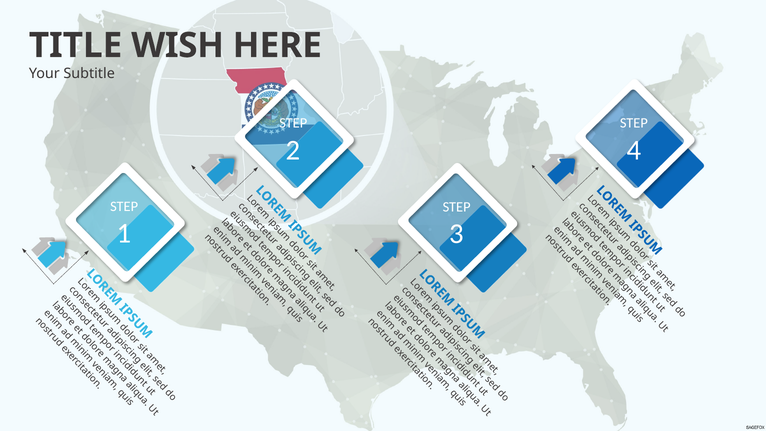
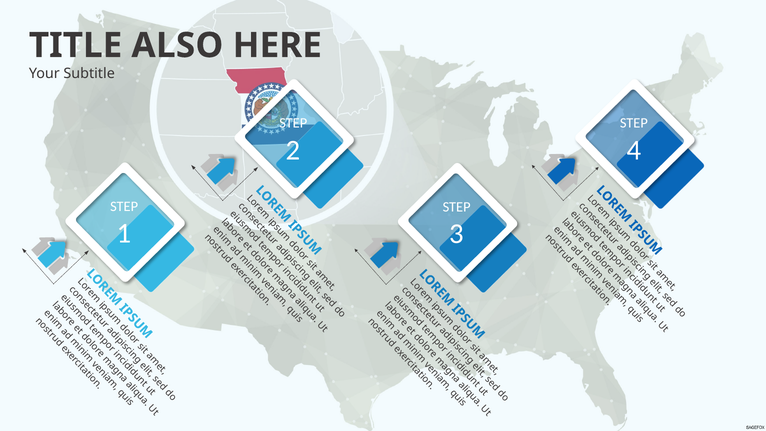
WISH: WISH -> ALSO (177, 45)
